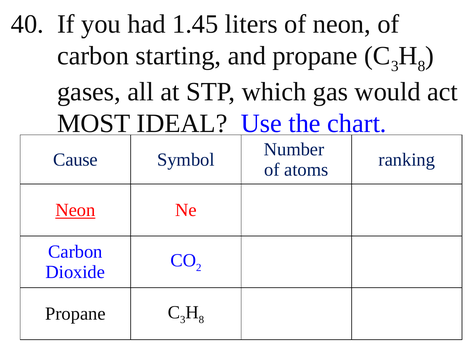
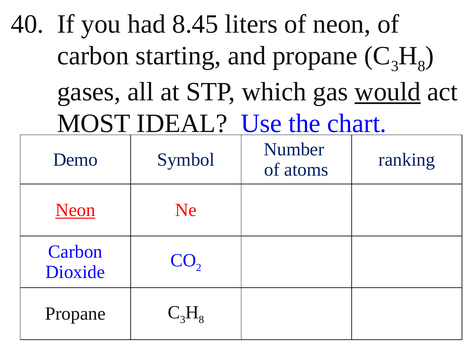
1.45: 1.45 -> 8.45 (195, 24)
would underline: none -> present (388, 92)
Cause: Cause -> Demo (75, 160)
